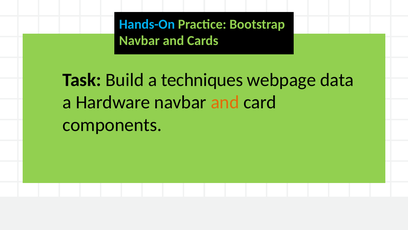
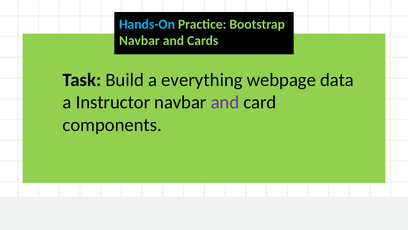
techniques: techniques -> everything (202, 80)
Hardware: Hardware -> Instructor (113, 102)
and colour: orange -> purple (225, 102)
